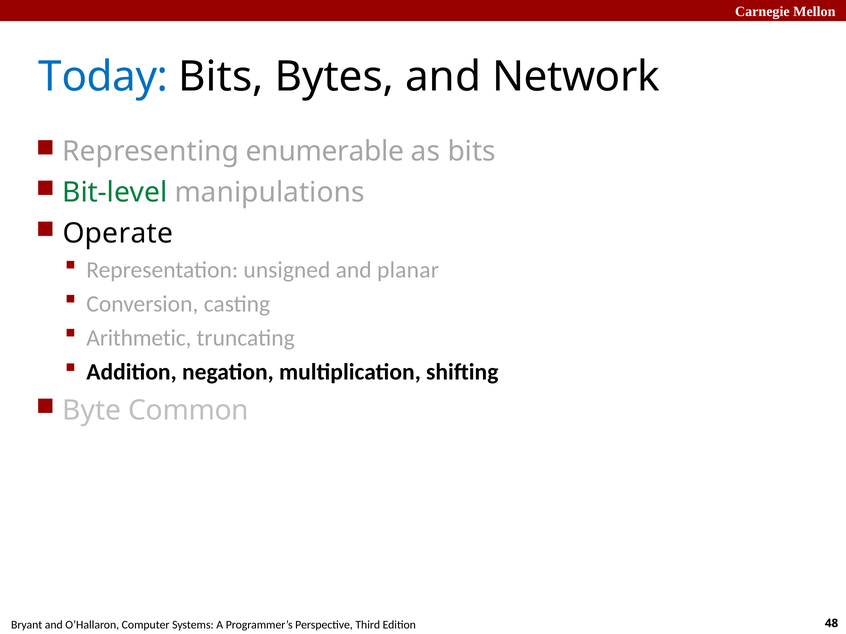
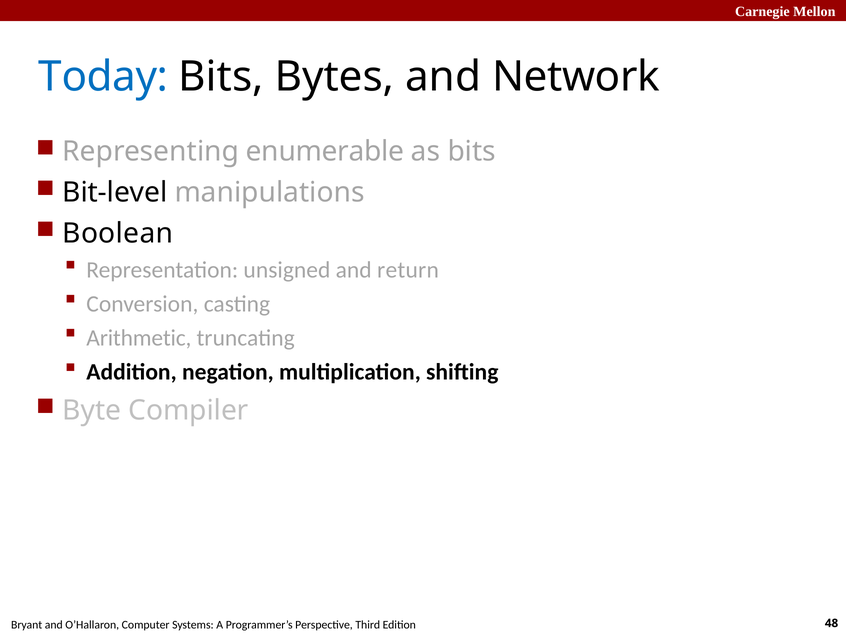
Bit-level colour: green -> black (115, 193)
Operate: Operate -> Boolean (118, 233)
planar: planar -> return (408, 270)
Common: Common -> Compiler (188, 411)
